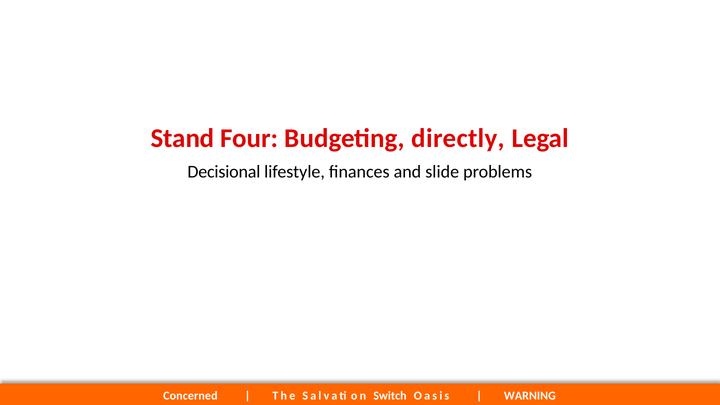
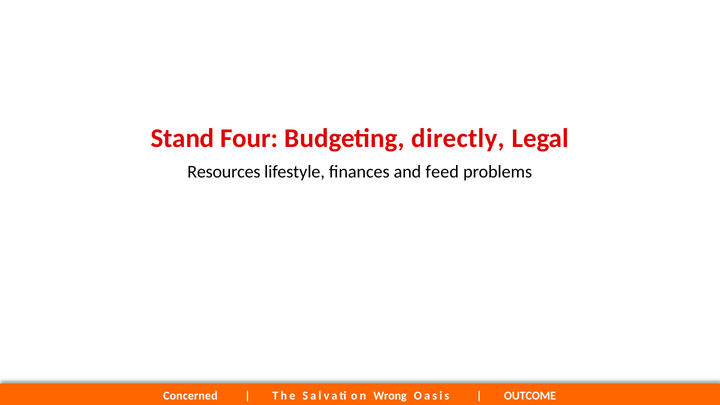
Decisional: Decisional -> Resources (224, 172)
slide: slide -> feed (442, 172)
Switch: Switch -> Wrong (390, 396)
WARNING: WARNING -> OUTCOME (530, 396)
